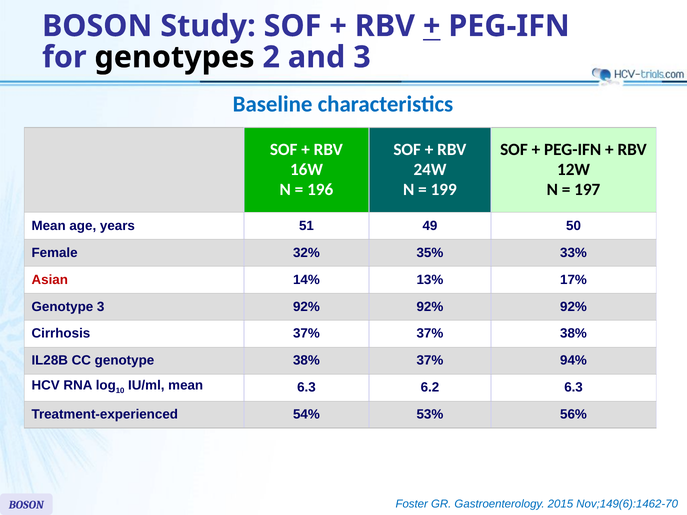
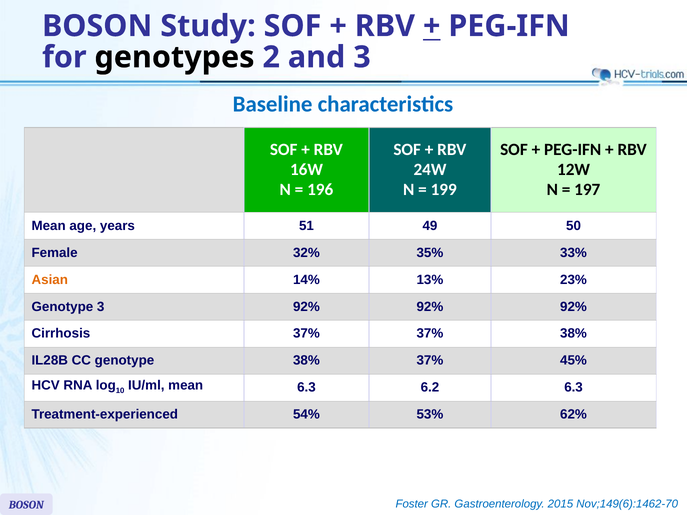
Asian colour: red -> orange (50, 280)
17%: 17% -> 23% (573, 280)
94%: 94% -> 45% (573, 361)
56%: 56% -> 62% (573, 415)
